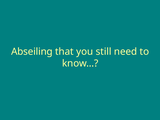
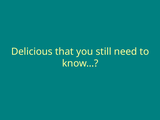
Abseiling: Abseiling -> Delicious (32, 52)
